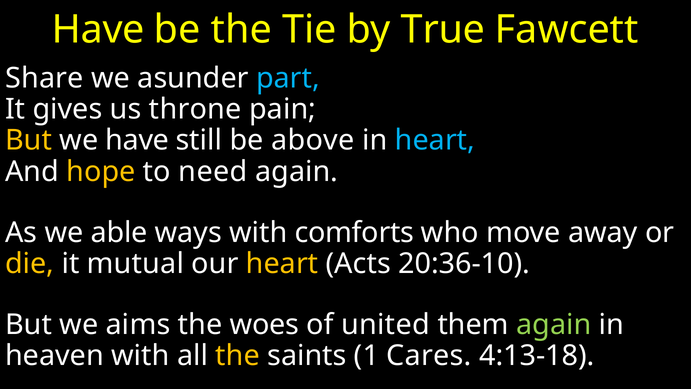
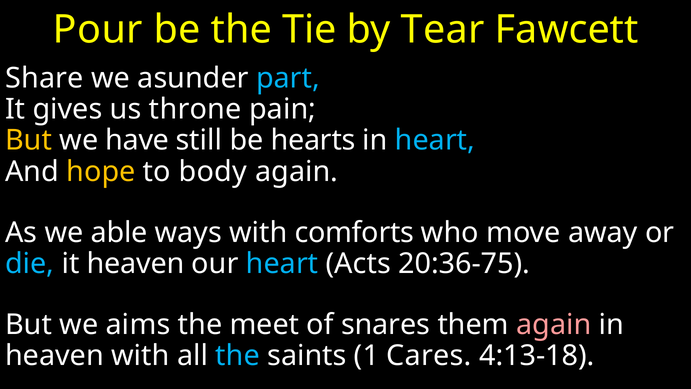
Have: Have -> Pour (98, 30)
True: True -> Tear (443, 30)
above: above -> hearts (313, 140)
need: need -> body (213, 171)
die colour: yellow -> light blue (30, 264)
it mutual: mutual -> heaven (136, 264)
heart colour: yellow -> light blue (282, 264)
20:36-10: 20:36-10 -> 20:36-75 (464, 264)
woes: woes -> meet (264, 325)
united: united -> snares (386, 325)
again colour: light green -> pink (554, 325)
the colour: yellow -> light blue (238, 356)
